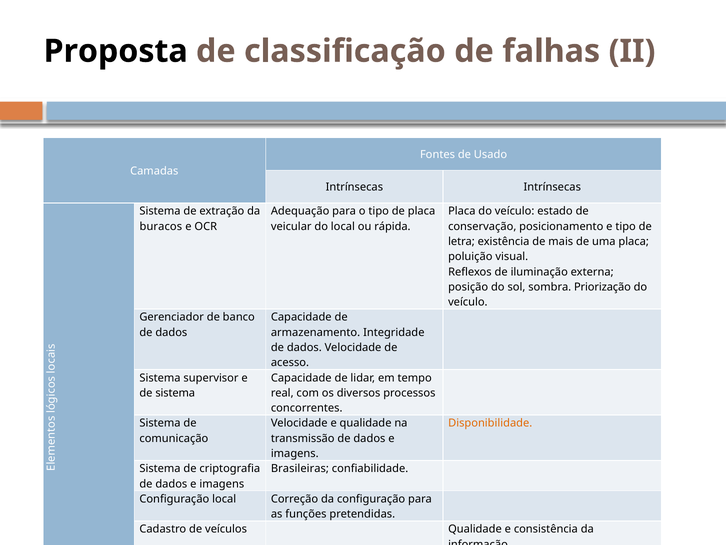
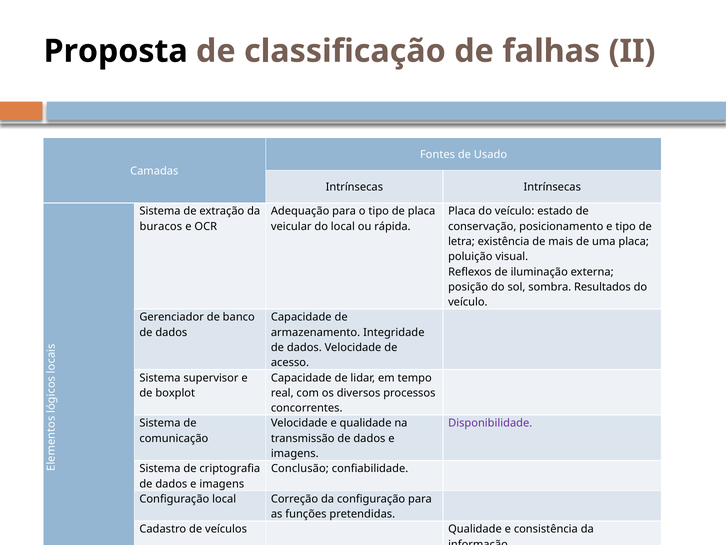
Priorização: Priorização -> Resultados (602, 287)
de sistema: sistema -> boxplot (175, 393)
Disponibilidade colour: orange -> purple (490, 423)
Brasileiras: Brasileiras -> Conclusão (300, 468)
